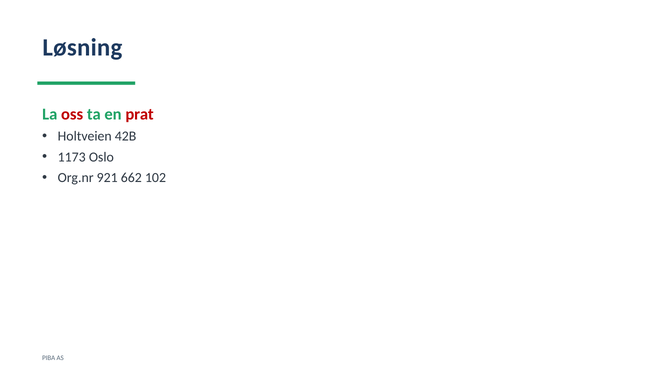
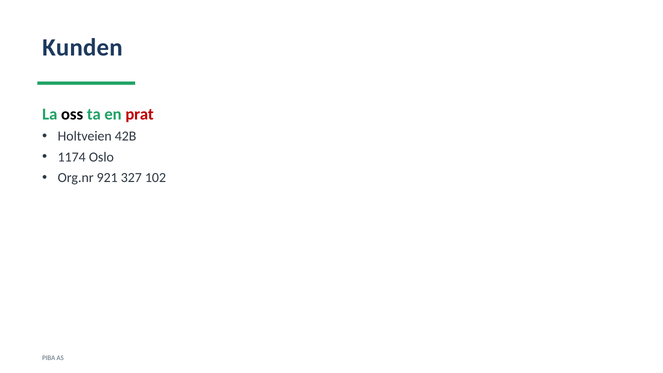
Løsning: Løsning -> Kunden (82, 47)
oss colour: red -> black (72, 114)
1173: 1173 -> 1174 (72, 157)
662: 662 -> 327 (131, 178)
